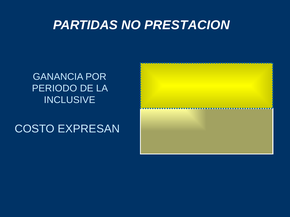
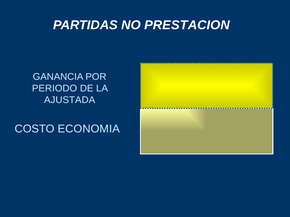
INCLUSIVE: INCLUSIVE -> AJUSTADA (70, 100)
EXPRESAN: EXPRESAN -> ECONOMIA (89, 129)
